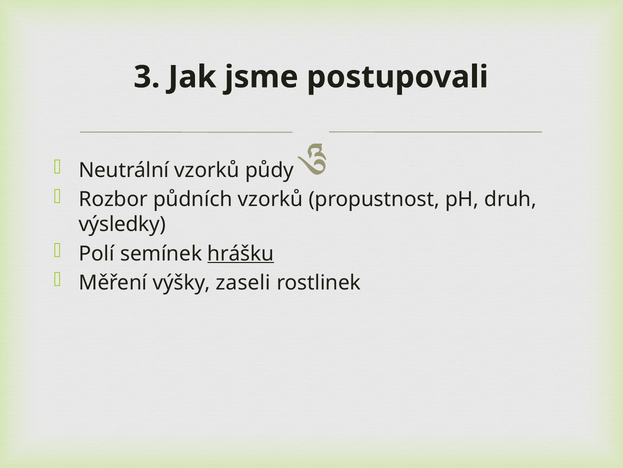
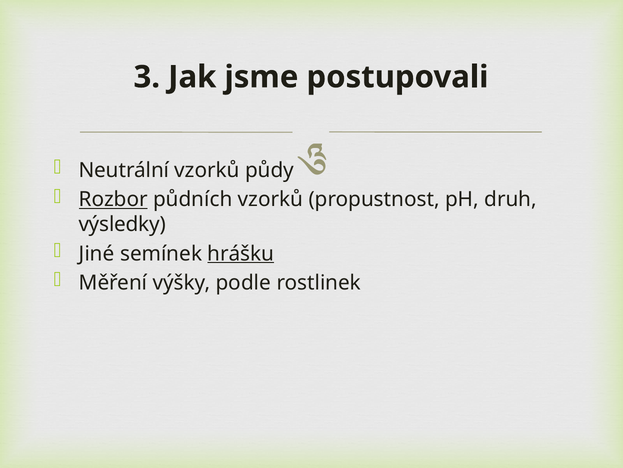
Rozbor underline: none -> present (113, 199)
Polí: Polí -> Jiné (97, 253)
zaseli: zaseli -> podle (243, 282)
